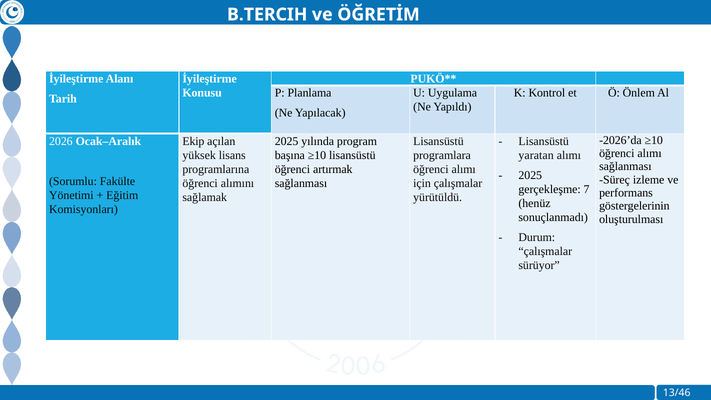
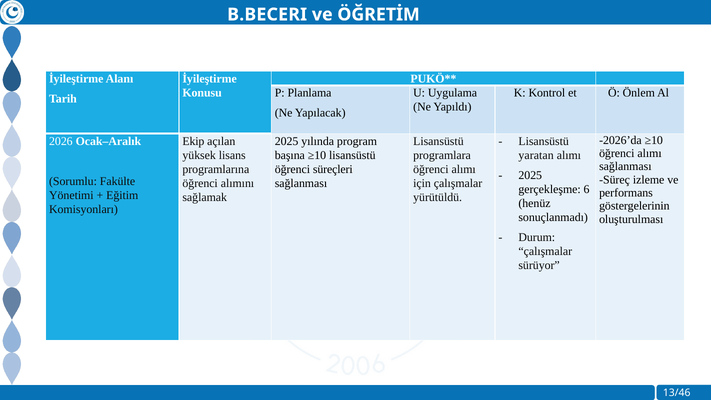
B.TERCIH: B.TERCIH -> B.BECERI (267, 15)
artırmak: artırmak -> süreçleri (333, 169)
7: 7 -> 6 (587, 189)
